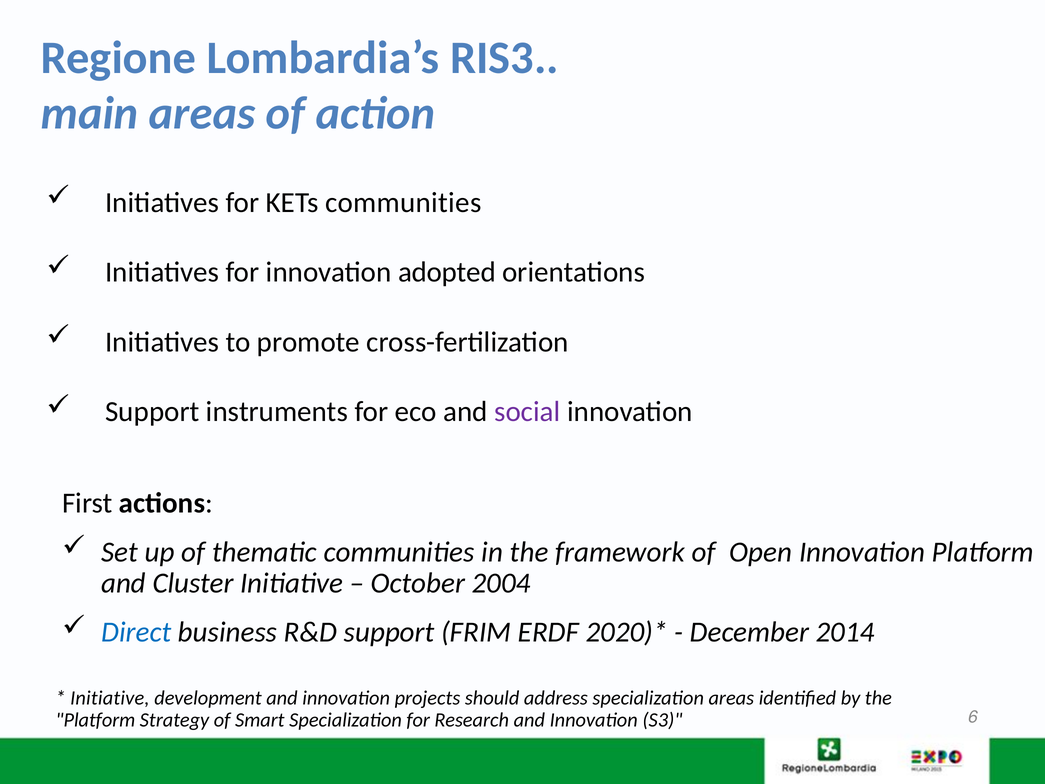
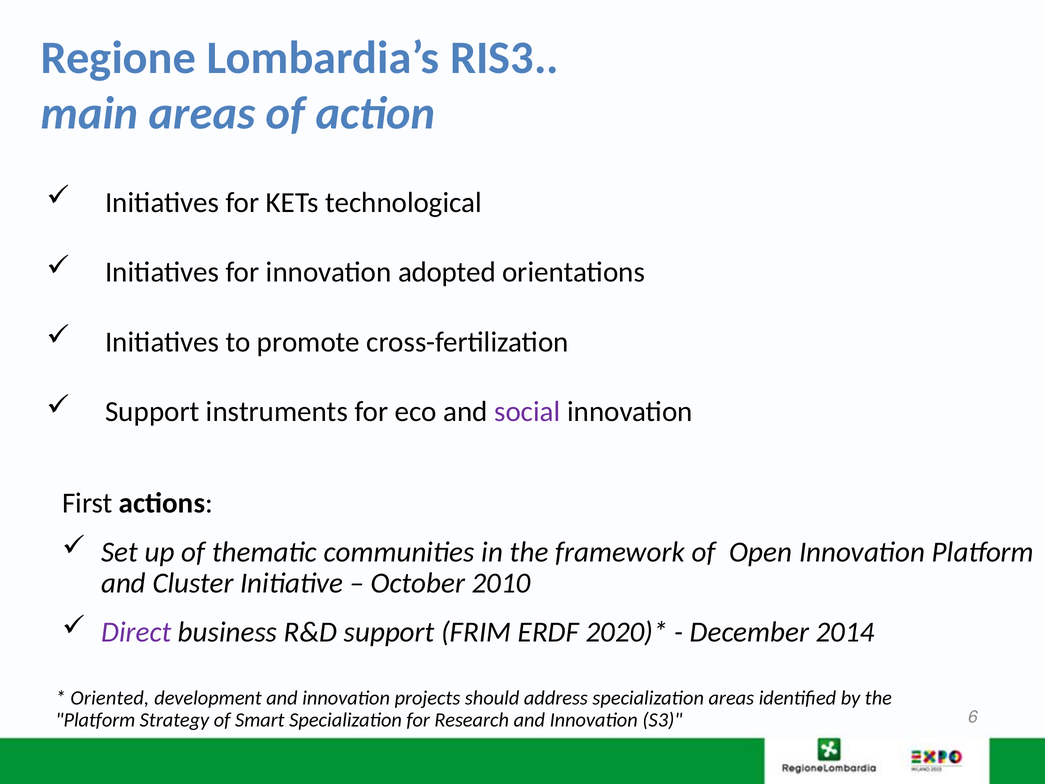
KETs communities: communities -> technological (404, 203)
2004: 2004 -> 2010 (501, 583)
Direct colour: blue -> purple (136, 632)
Initiative: Initiative -> Oriented (110, 698)
